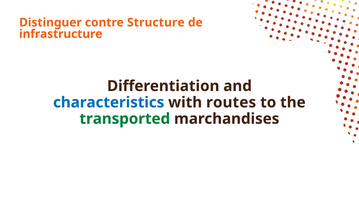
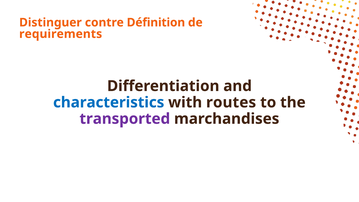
Structure: Structure -> Définition (156, 22)
infrastructure: infrastructure -> requirements (61, 34)
transported colour: green -> purple (125, 119)
